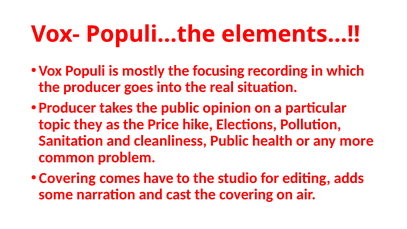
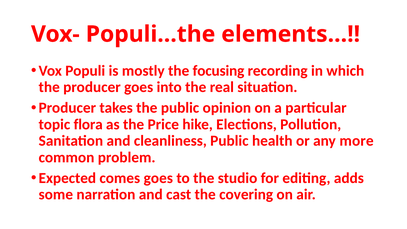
they: they -> flora (88, 124)
Covering: Covering -> Expected (67, 178)
comes have: have -> goes (158, 178)
